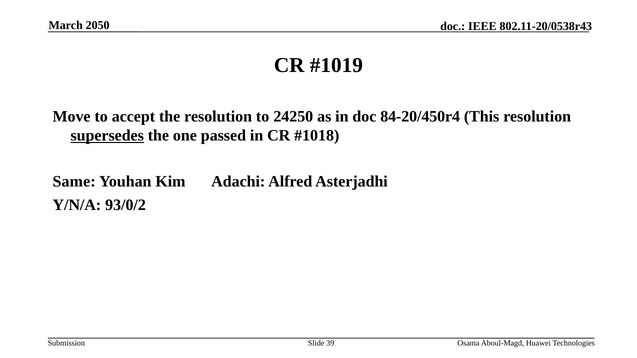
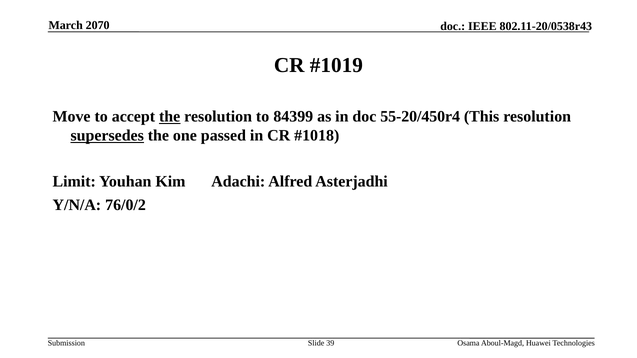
2050: 2050 -> 2070 (98, 25)
the underline: none -> present (170, 117)
24250: 24250 -> 84399 (293, 117)
84-20/450r4: 84-20/450r4 -> 55-20/450r4 (420, 117)
Same: Same -> Limit (74, 182)
93/0/2: 93/0/2 -> 76/0/2 (126, 205)
